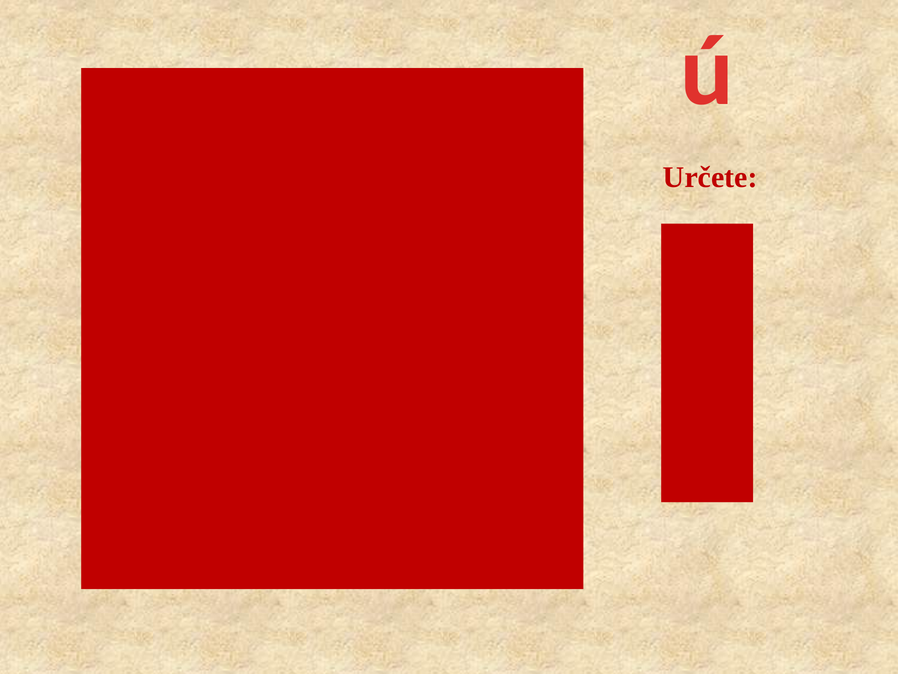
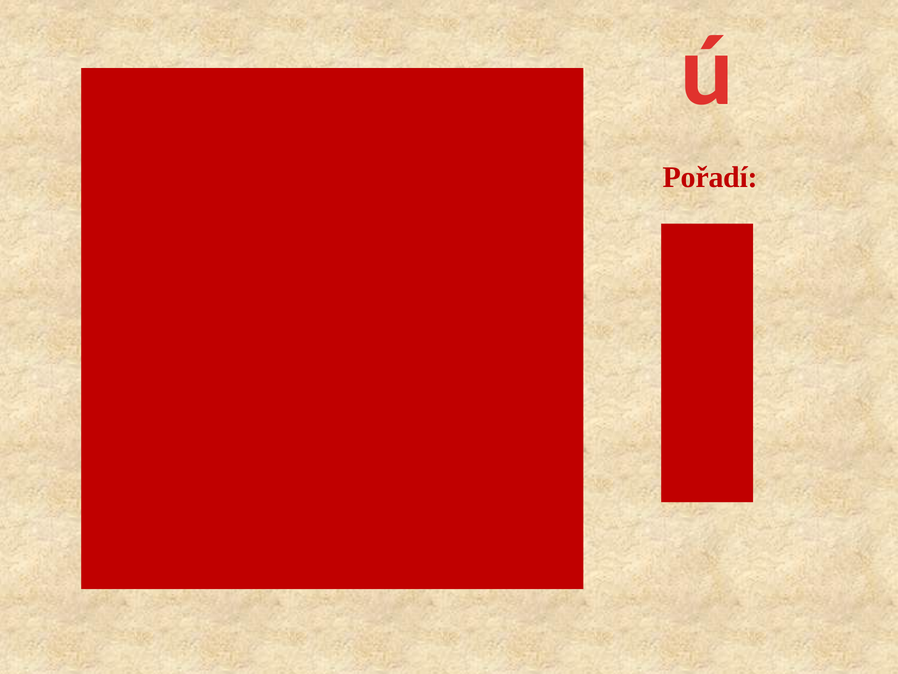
Určete: Určete -> Pořadí (710, 177)
